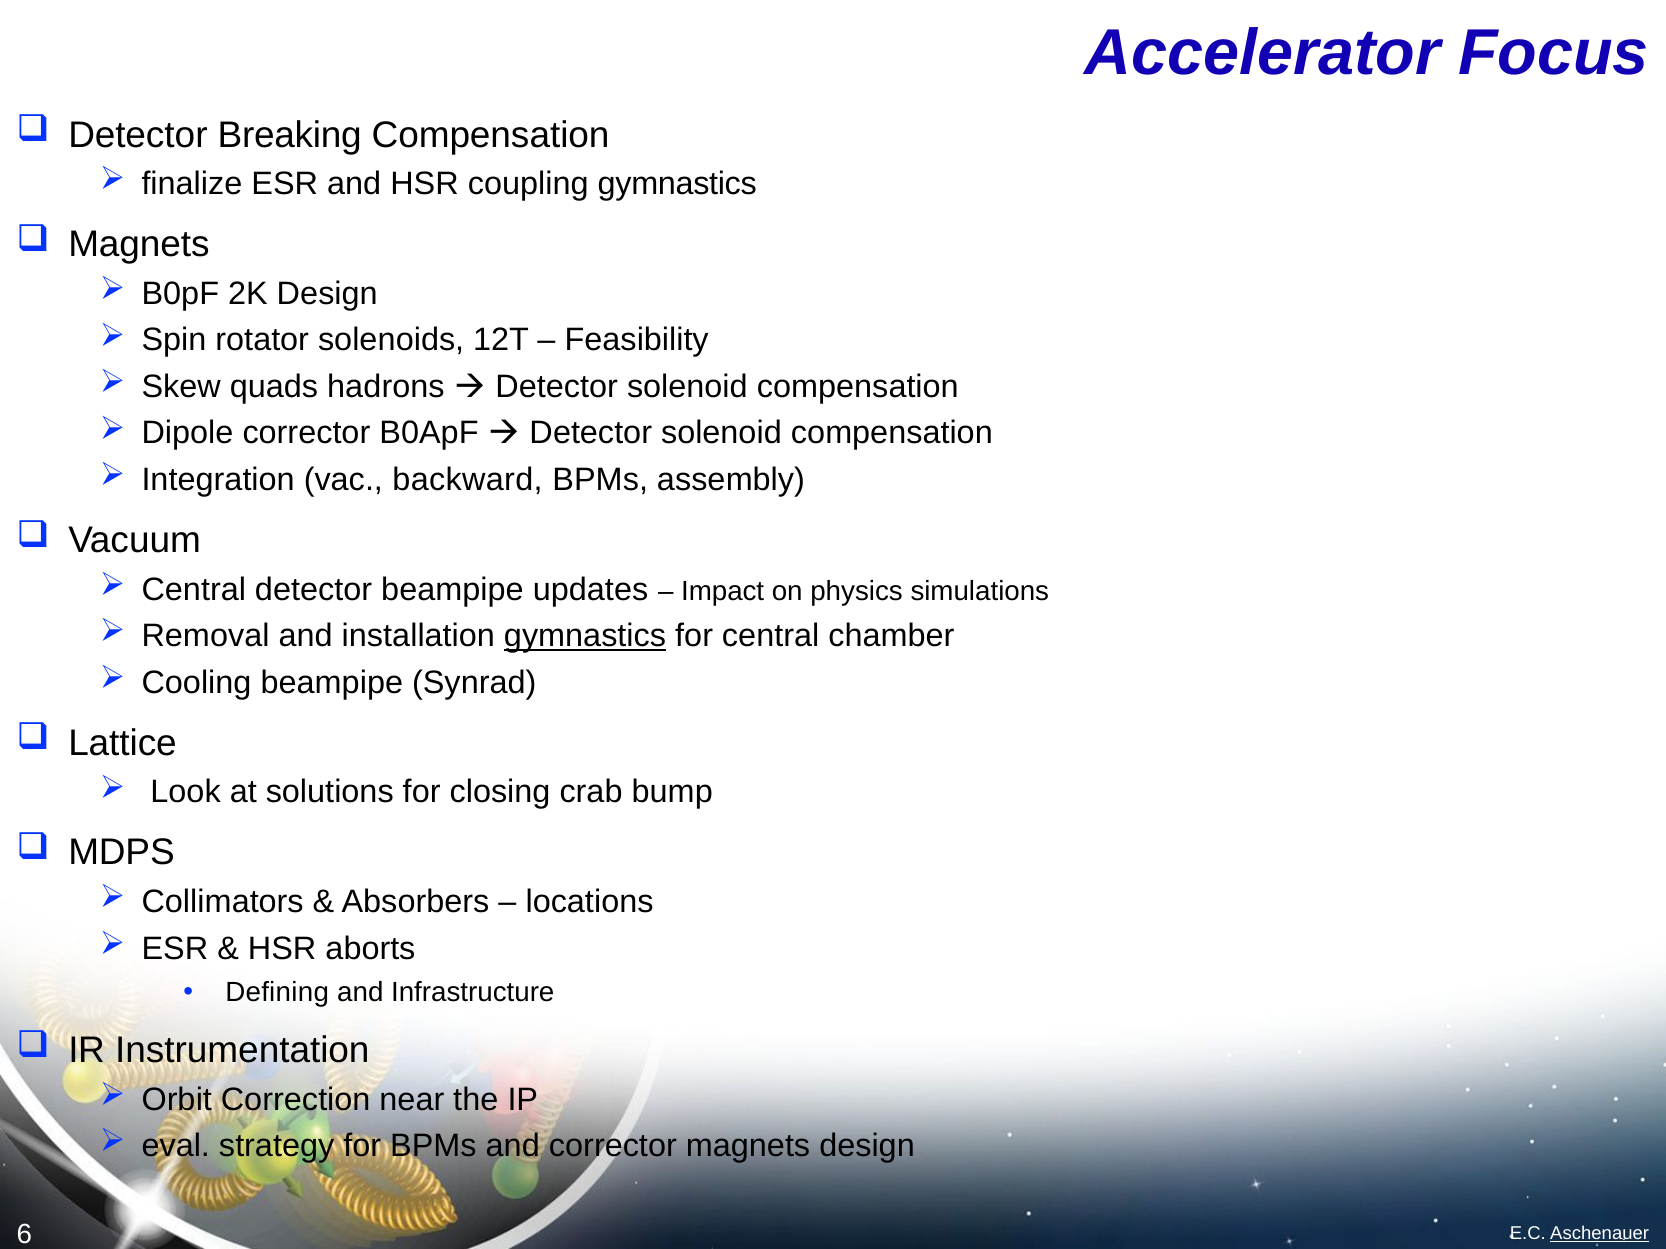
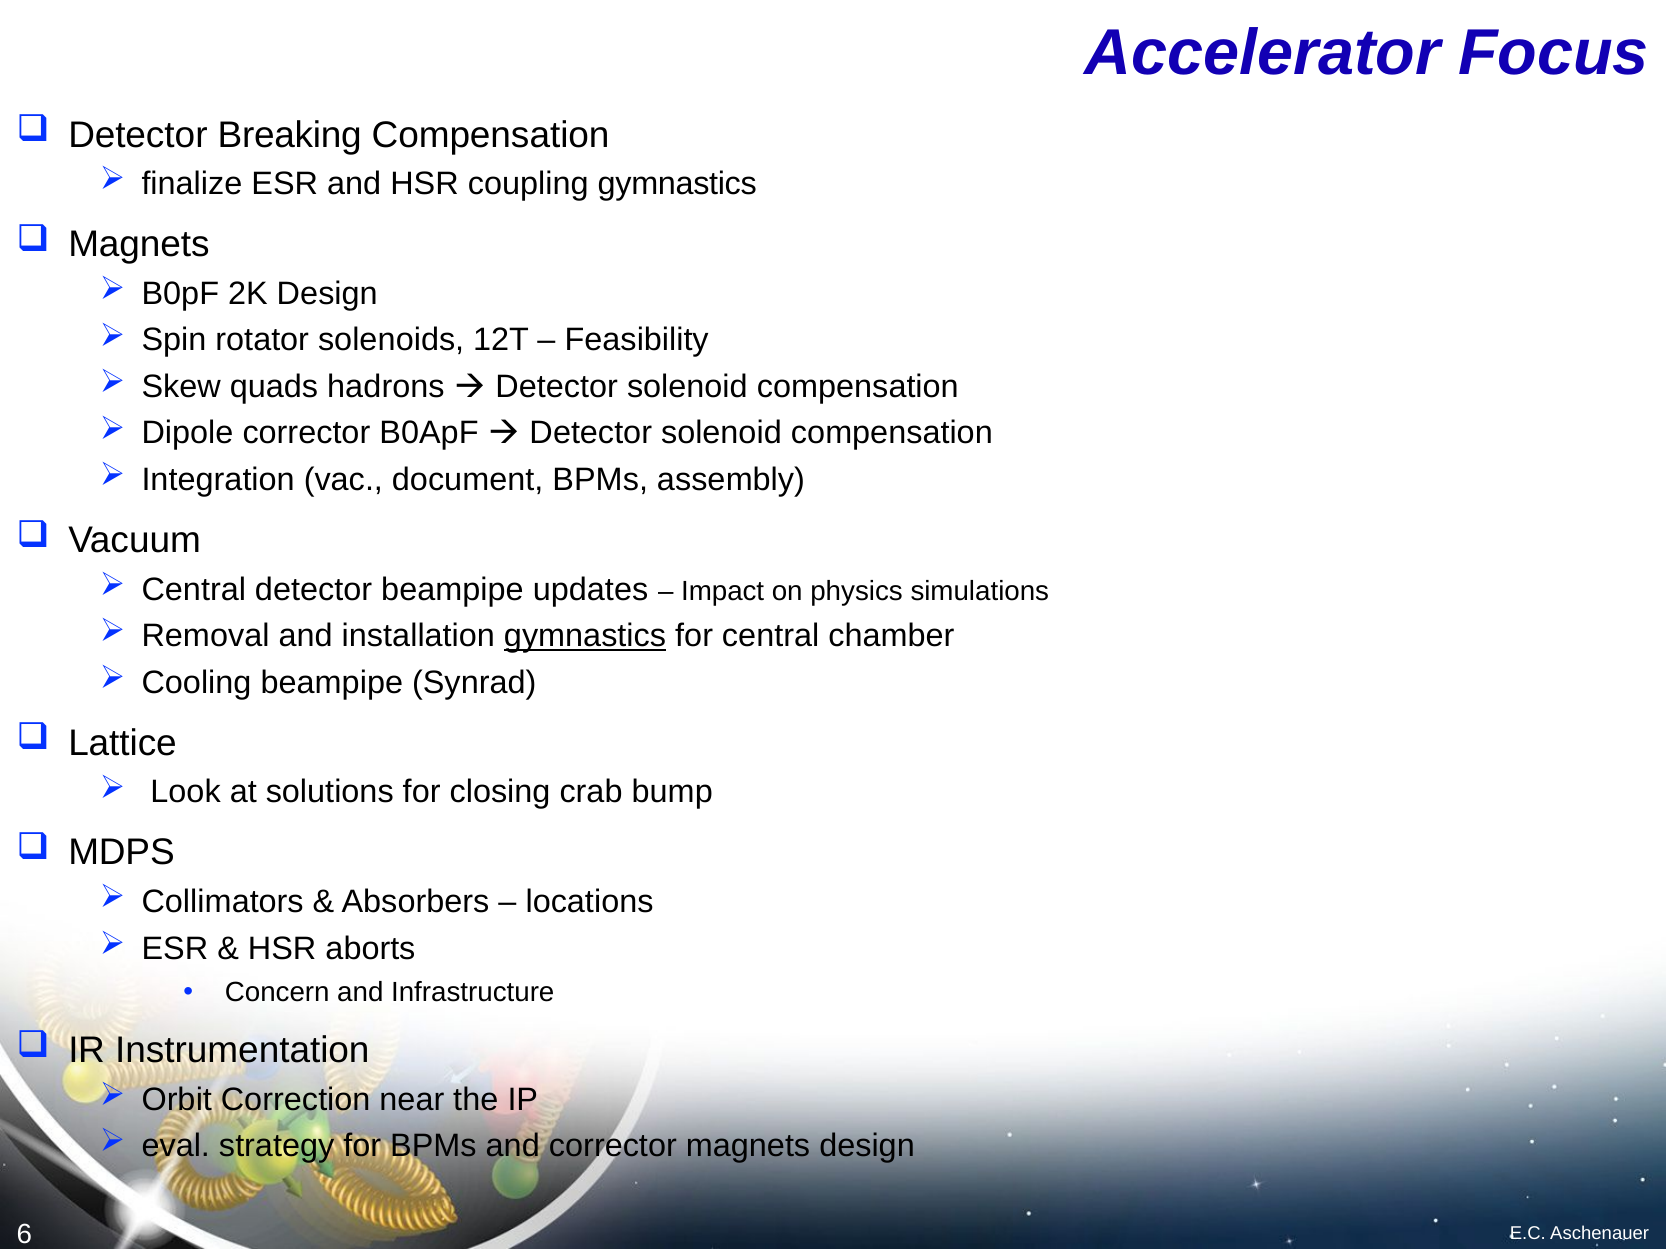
backward: backward -> document (468, 480)
Defining: Defining -> Concern (277, 993)
Aschenauer underline: present -> none (1600, 1234)
